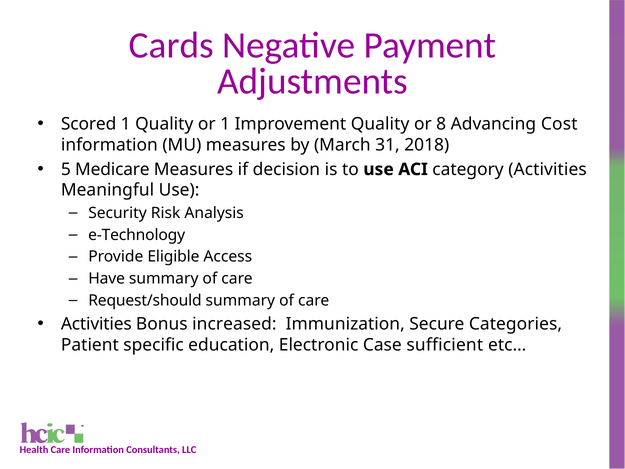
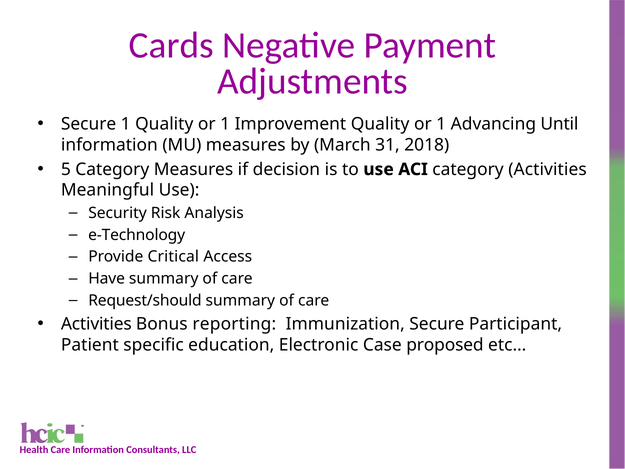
Scored: Scored -> Secure (89, 124)
8: 8 -> 1 (441, 124)
Cost: Cost -> Until (559, 124)
5 Medicare: Medicare -> Category (112, 169)
Eligible: Eligible -> Critical (173, 257)
increased: increased -> reporting (234, 324)
Categories: Categories -> Participant (516, 324)
sufficient: sufficient -> proposed (445, 345)
